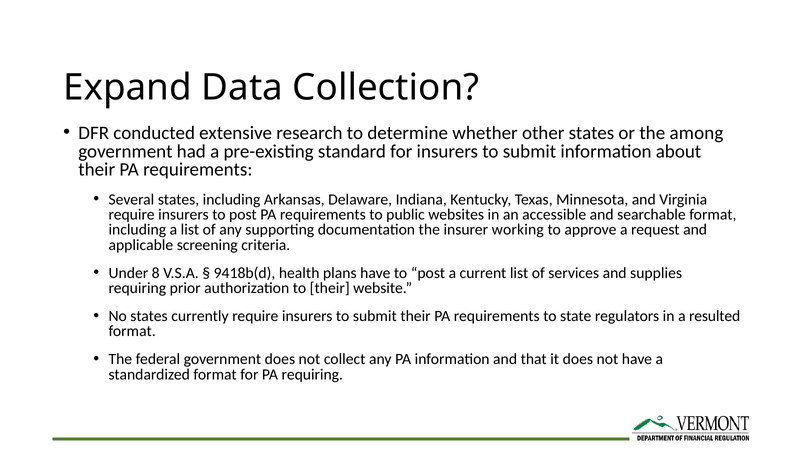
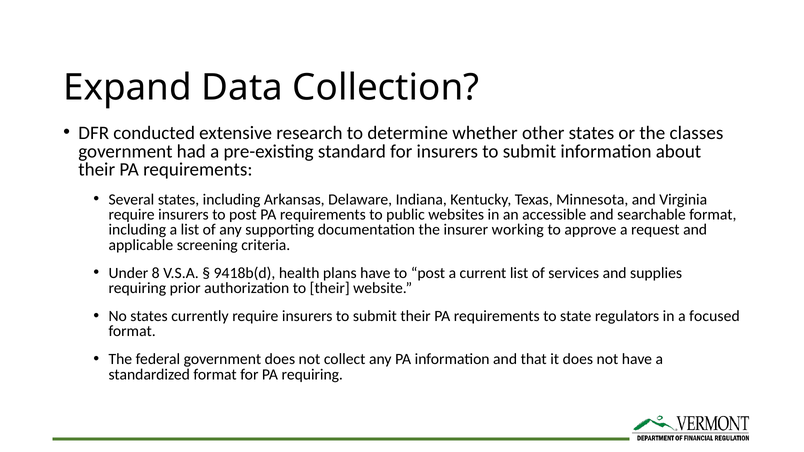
among: among -> classes (696, 133)
resulted: resulted -> focused (714, 316)
